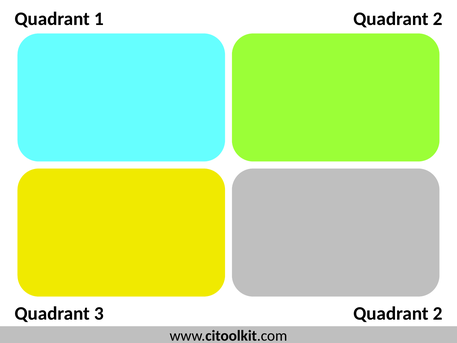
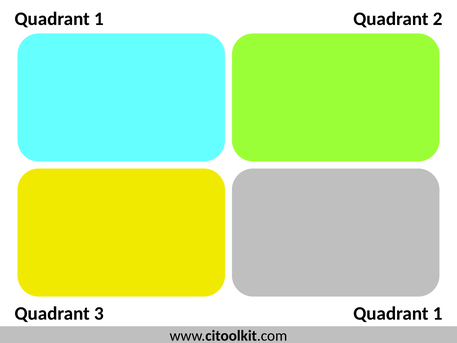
2: 2 -> 1 (438, 313)
